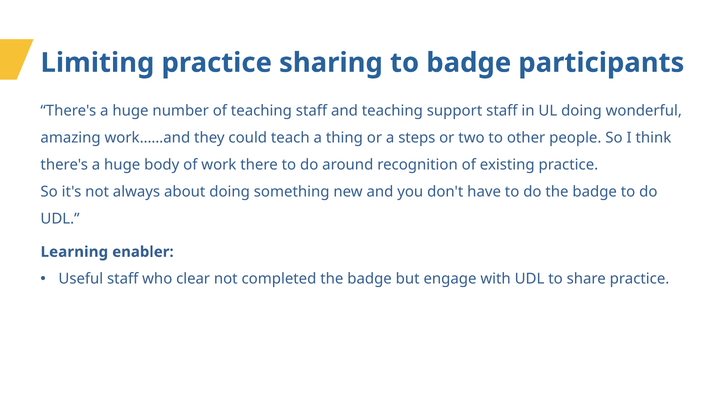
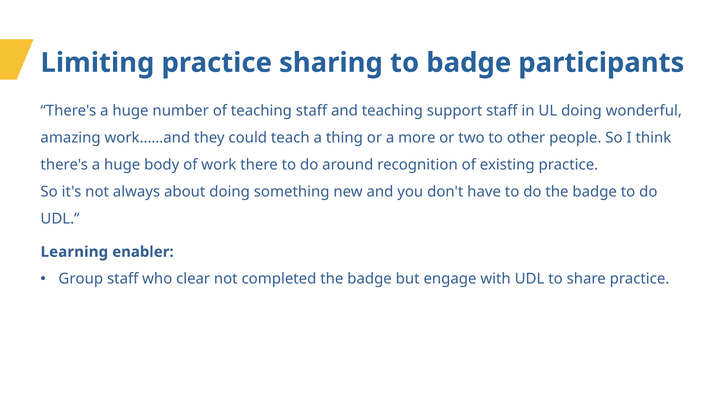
steps: steps -> more (417, 138)
Useful: Useful -> Group (81, 279)
